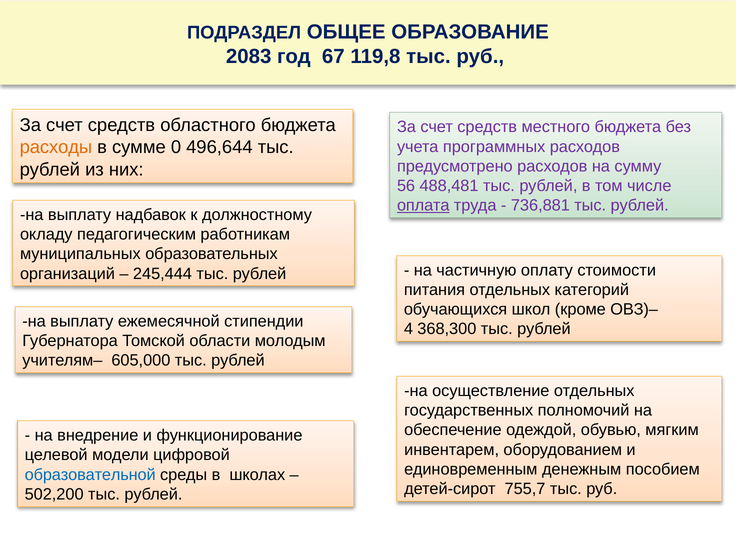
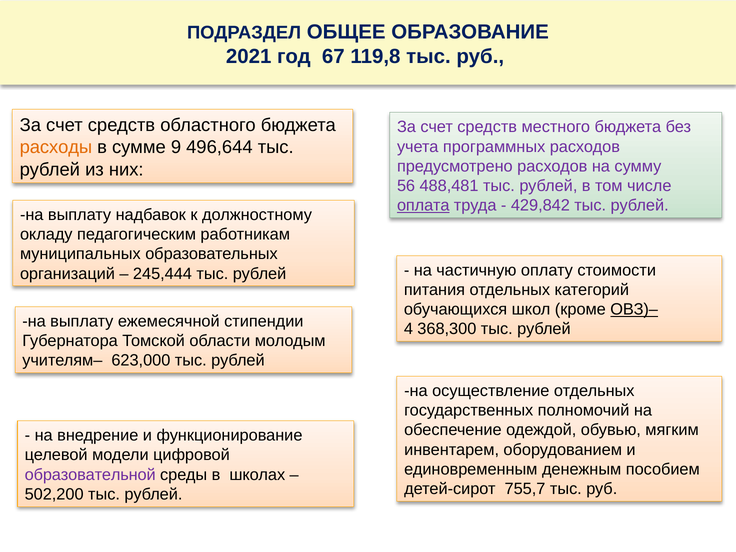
2083: 2083 -> 2021 (249, 56)
0: 0 -> 9 (176, 147)
736,881: 736,881 -> 429,842 (540, 205)
ОВЗ)– underline: none -> present (634, 309)
605,000: 605,000 -> 623,000 (141, 360)
образовательной colour: blue -> purple (90, 475)
